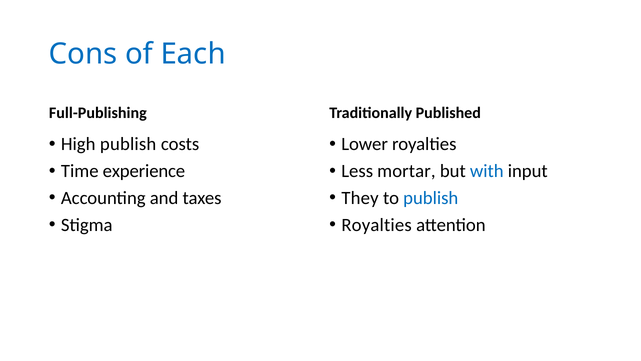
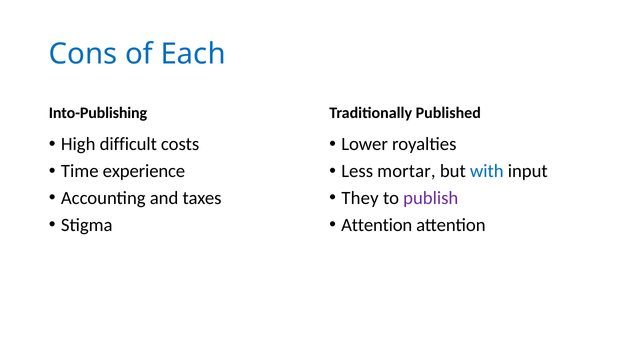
Full-Publishing: Full-Publishing -> Into-Publishing (98, 113)
High publish: publish -> difficult (128, 144)
publish colour: blue -> purple (431, 198)
Royalties: Royalties -> Attention (377, 225)
